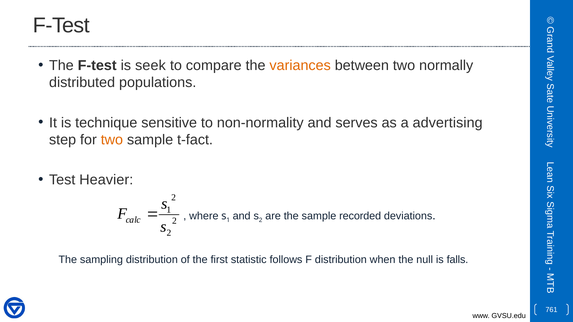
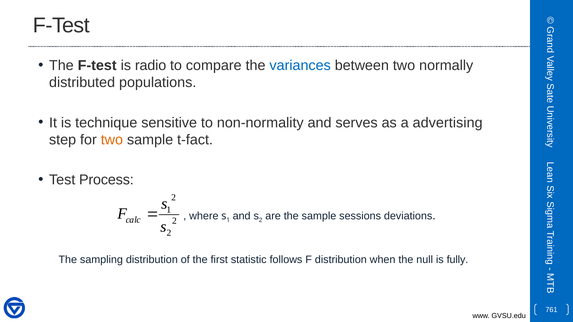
seek: seek -> radio (151, 65)
variances colour: orange -> blue (300, 65)
Heavier: Heavier -> Process (106, 180)
recorded: recorded -> sessions (360, 216)
falls: falls -> fully (457, 260)
